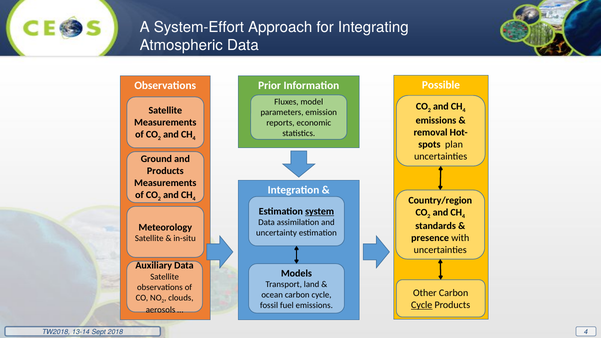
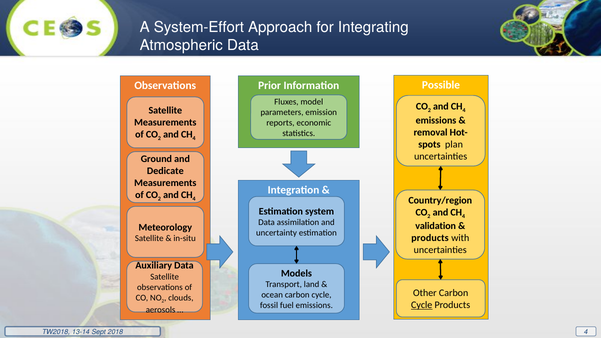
Products: Products -> Dedicate (165, 171)
system underline: present -> none (320, 211)
standards: standards -> validation (436, 226)
presence: presence -> products (430, 238)
